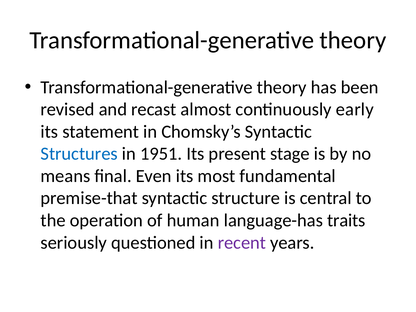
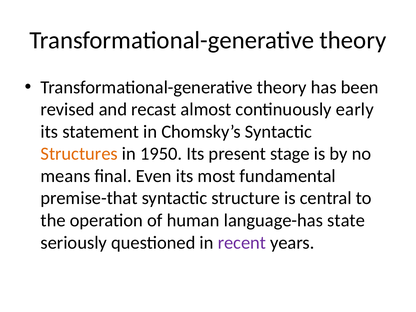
Structures colour: blue -> orange (79, 154)
1951: 1951 -> 1950 (161, 154)
traits: traits -> state (346, 220)
